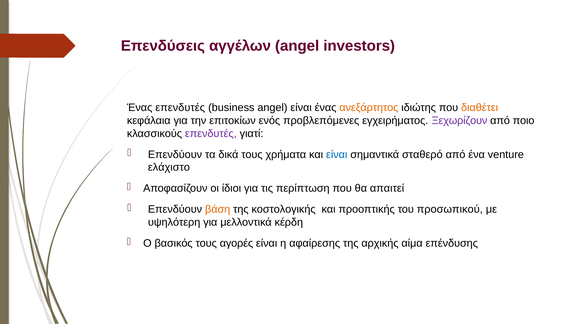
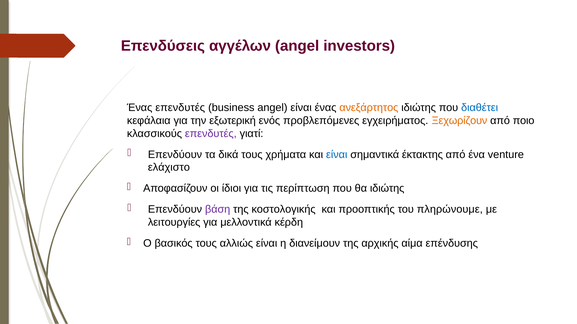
διαθέτει colour: orange -> blue (480, 108)
επιτοκίων: επιτοκίων -> εξωτερική (233, 121)
Ξεχωρίζουν colour: purple -> orange (459, 121)
σταθερό: σταθερό -> έκτακτης (422, 155)
θα απαιτεί: απαιτεί -> ιδιώτης (387, 189)
βάση colour: orange -> purple (218, 210)
προσωπικού: προσωπικού -> πληρώνουμε (450, 210)
υψηλότερη: υψηλότερη -> λειτουργίες (174, 223)
αγορές: αγορές -> αλλιώς (236, 244)
αφαίρεσης: αφαίρεσης -> διανείμουν (315, 244)
